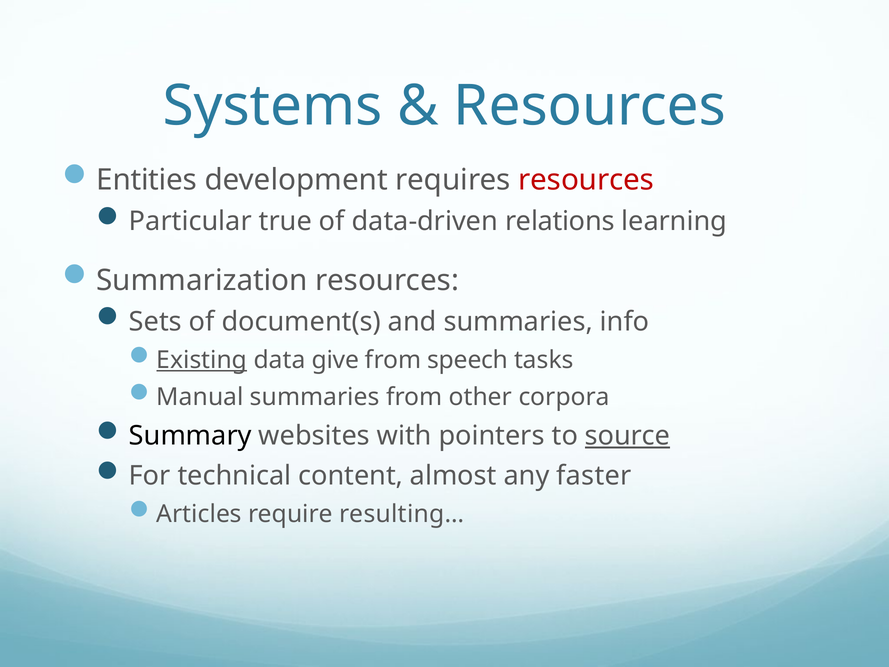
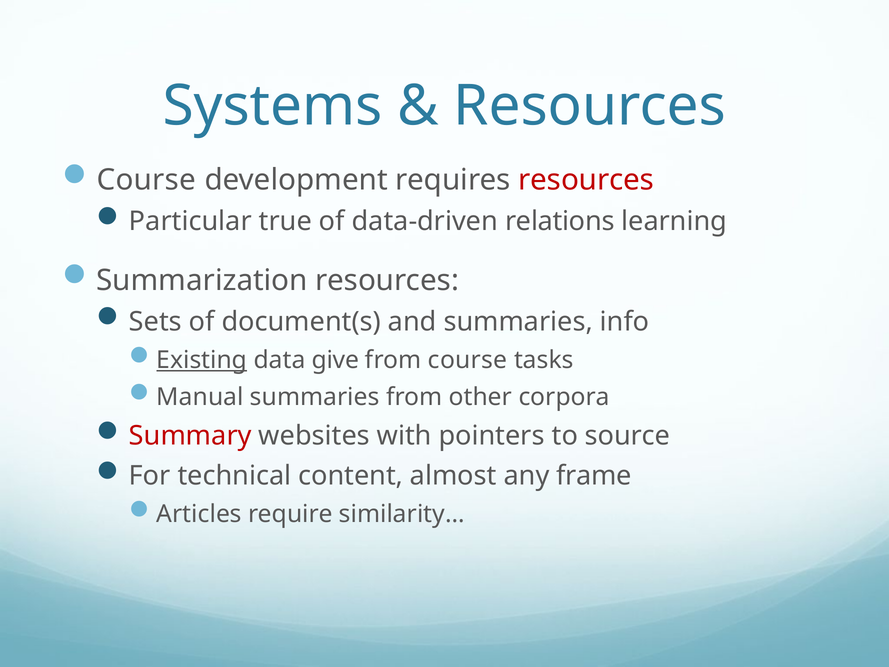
Entities: Entities -> Course (146, 180)
from speech: speech -> course (468, 360)
Summary colour: black -> red (190, 436)
source underline: present -> none (627, 436)
faster: faster -> frame (594, 476)
resulting…: resulting… -> similarity… (402, 514)
